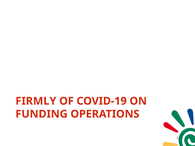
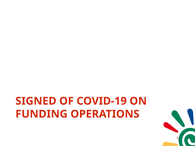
FIRMLY: FIRMLY -> SIGNED (36, 101)
